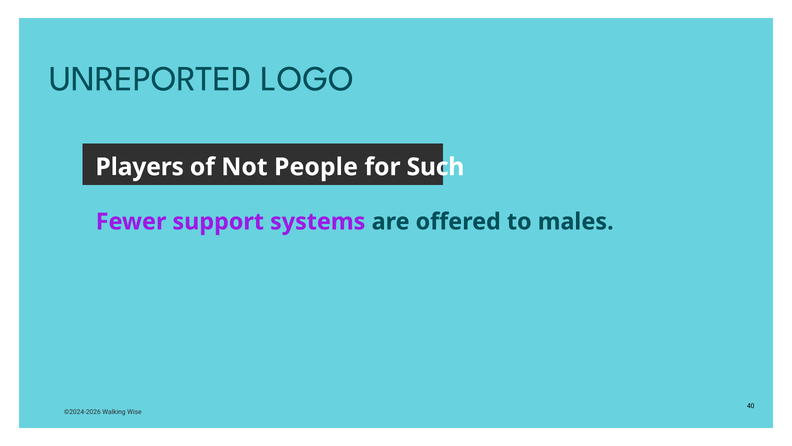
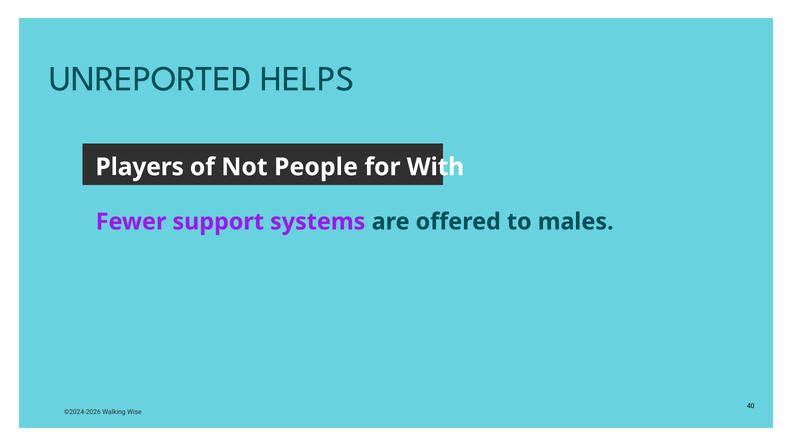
LOGO: LOGO -> HELPS (307, 79)
Such: Such -> With (435, 167)
